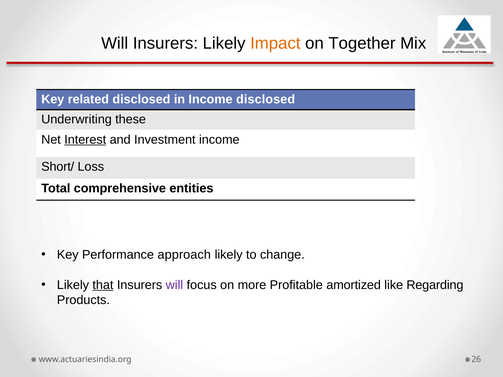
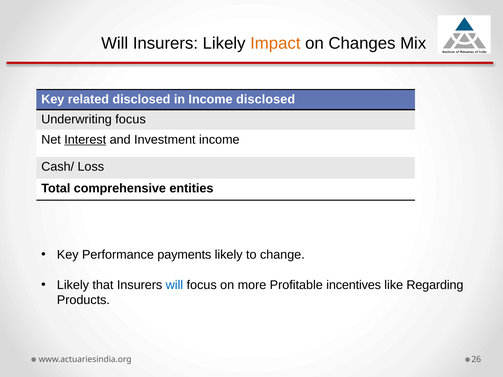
Together: Together -> Changes (362, 43)
Underwriting these: these -> focus (131, 120)
Short/: Short/ -> Cash/ (58, 167)
approach: approach -> payments (184, 255)
that underline: present -> none (103, 285)
will colour: purple -> blue (174, 285)
amortized: amortized -> incentives (354, 285)
